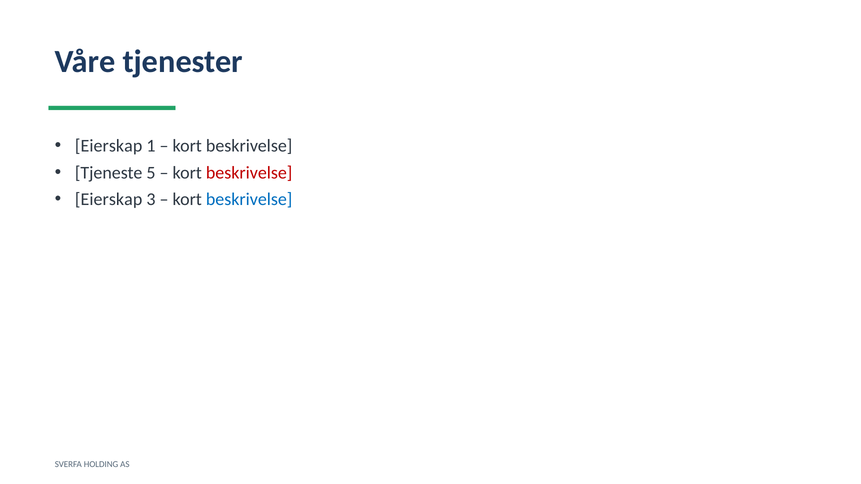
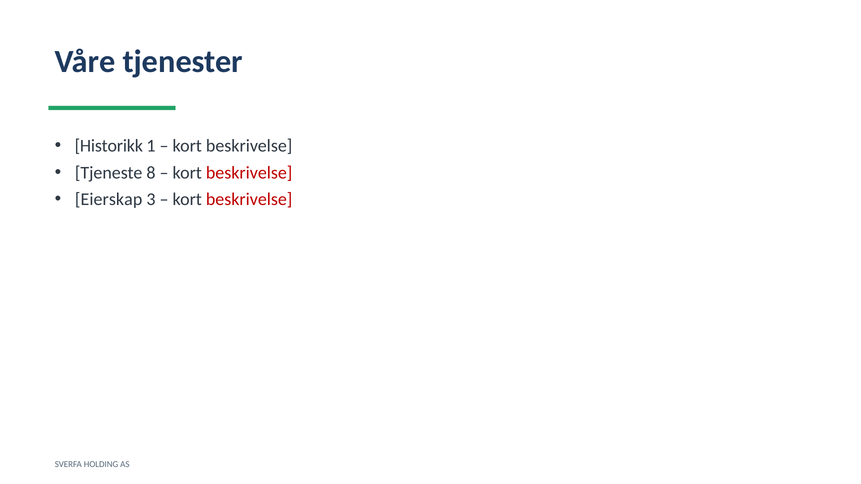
Eierskap: Eierskap -> Historikk (109, 146)
5: 5 -> 8 (151, 173)
beskrivelse colour: blue -> red (249, 200)
